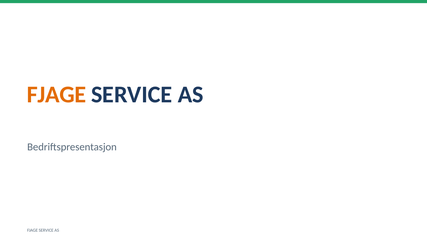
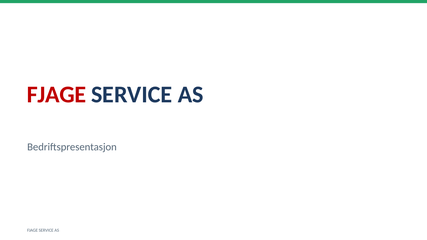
FJAGE colour: orange -> red (56, 95)
